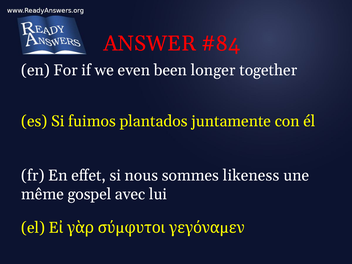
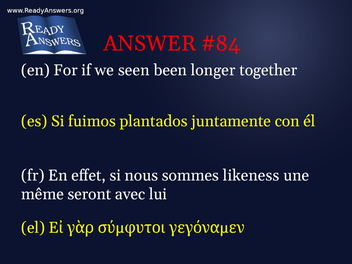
even: even -> seen (134, 70)
gospel: gospel -> seront (89, 194)
